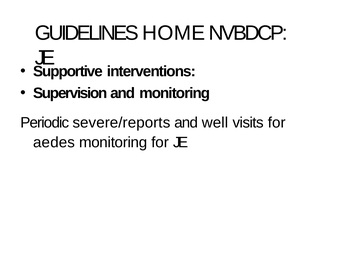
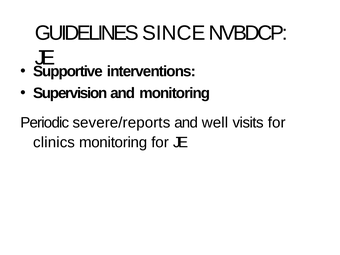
HOME: HOME -> SINCE (174, 33)
aedes: aedes -> clinics (54, 142)
